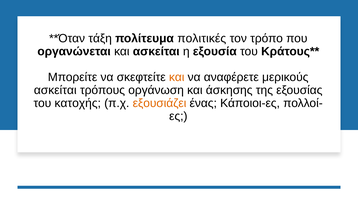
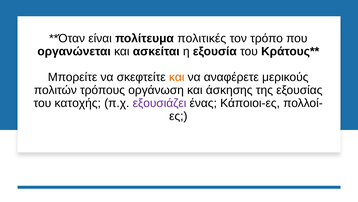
τάξη: τάξη -> είναι (100, 38)
ασκείται: ασκείται -> πολιτών (55, 90)
εξουσιάζει colour: orange -> purple (160, 103)
